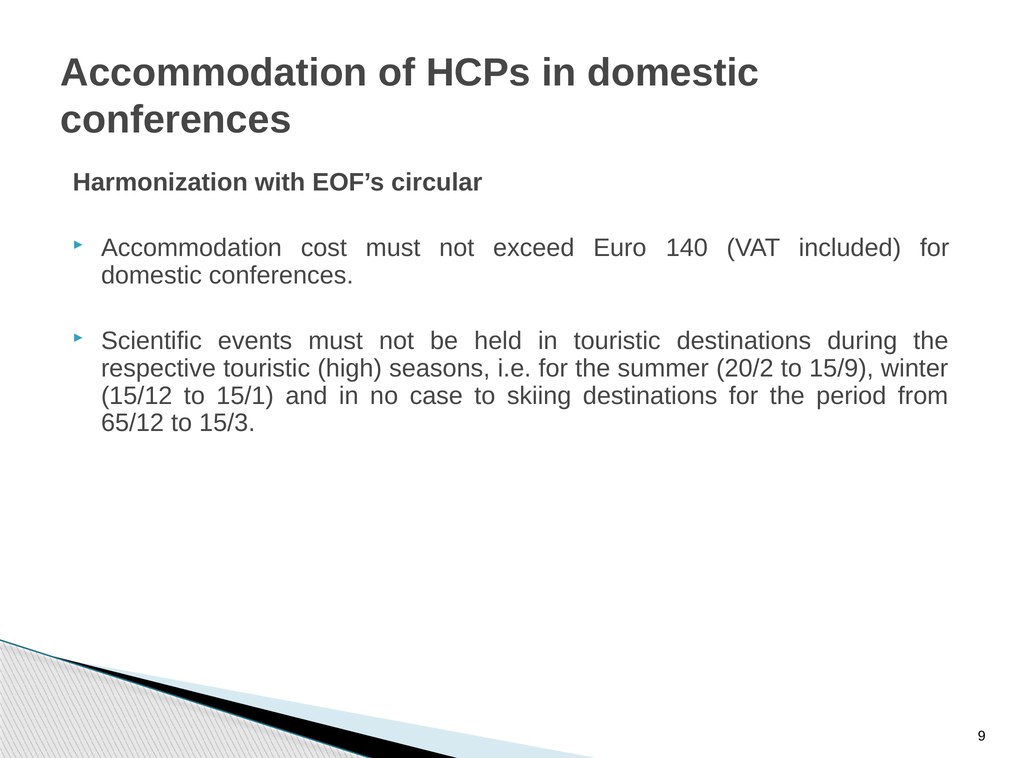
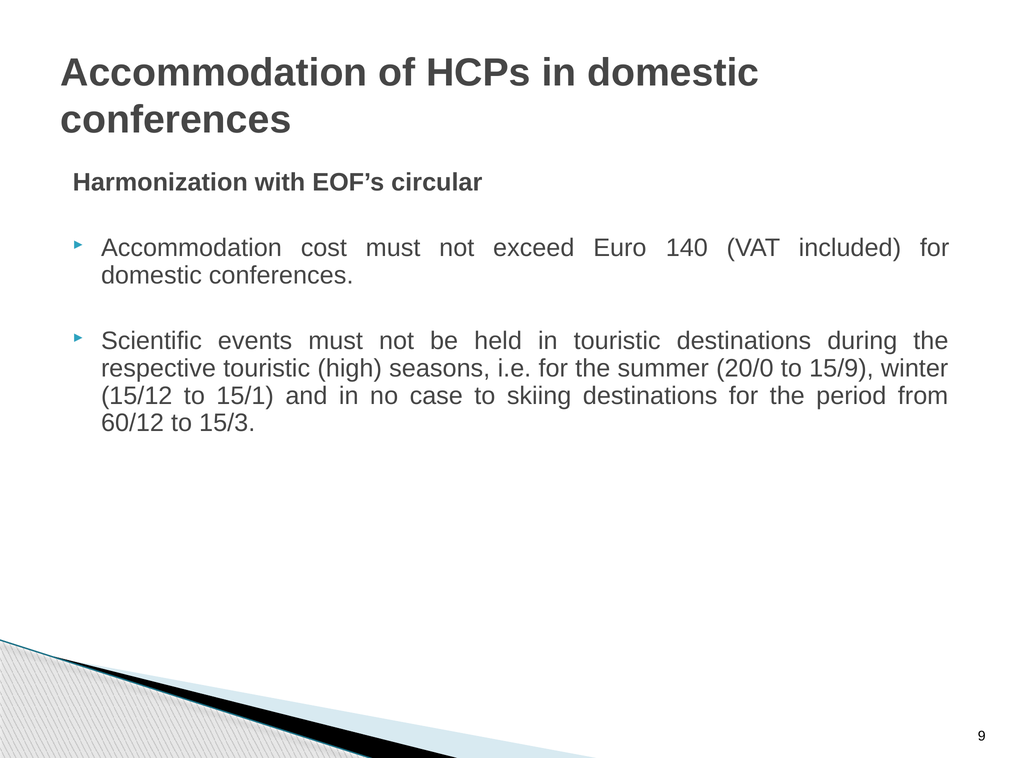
20/2: 20/2 -> 20/0 (745, 368)
65/12: 65/12 -> 60/12 (133, 423)
